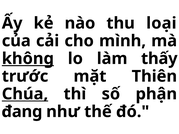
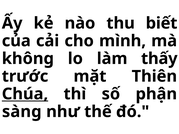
loại: loại -> biết (162, 23)
không underline: present -> none (28, 59)
đang: đang -> sàng (22, 112)
